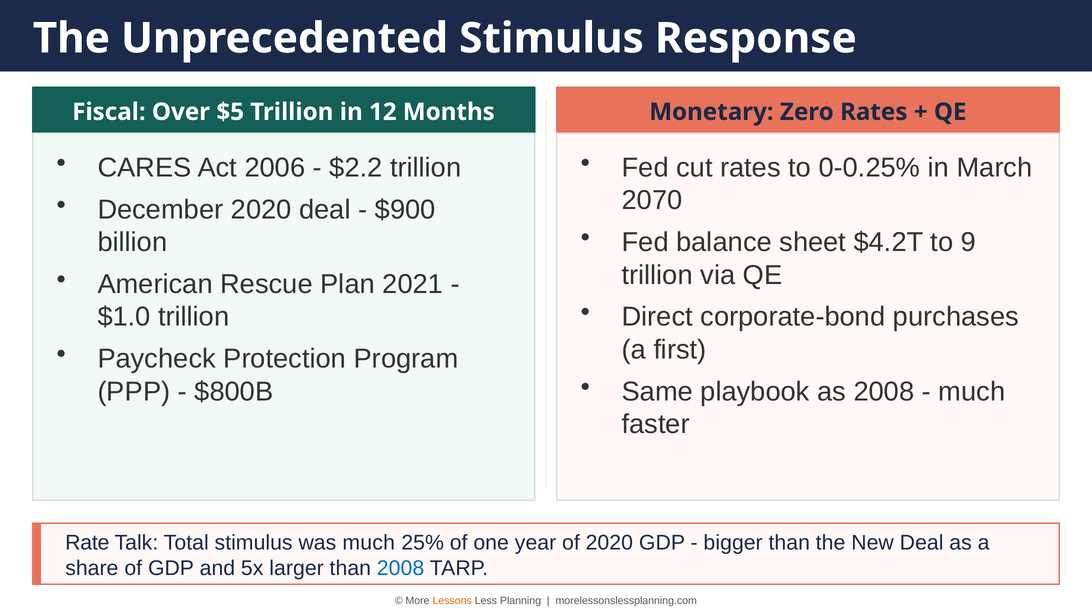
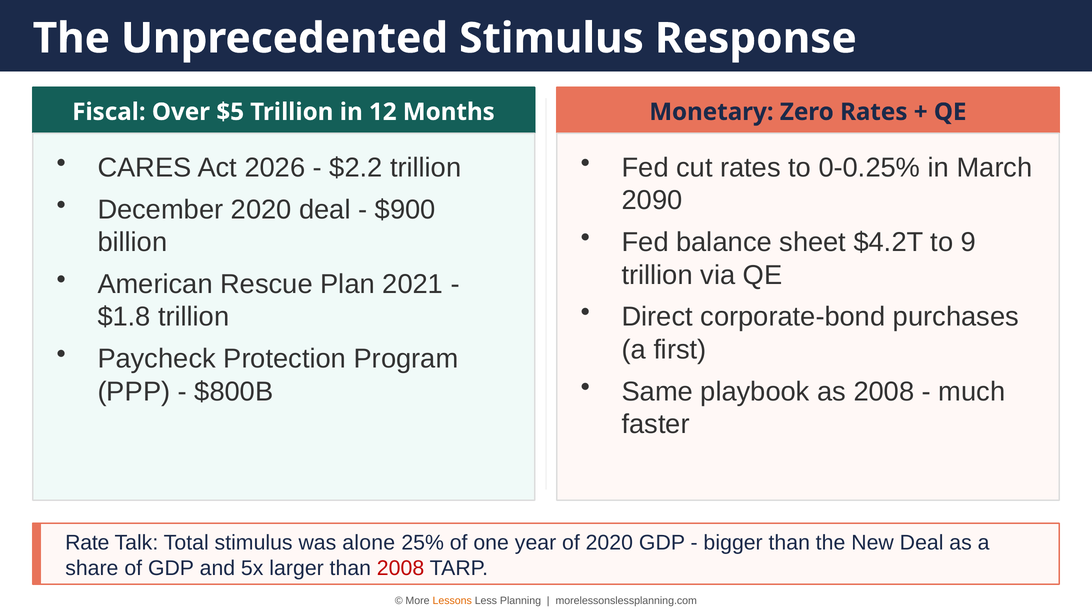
2006: 2006 -> 2026 (275, 168)
2070: 2070 -> 2090 (652, 201)
$1.0: $1.0 -> $1.8 (124, 317)
was much: much -> alone (369, 543)
2008 colour: blue -> red (401, 568)
